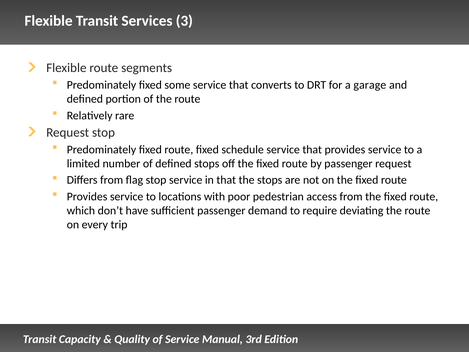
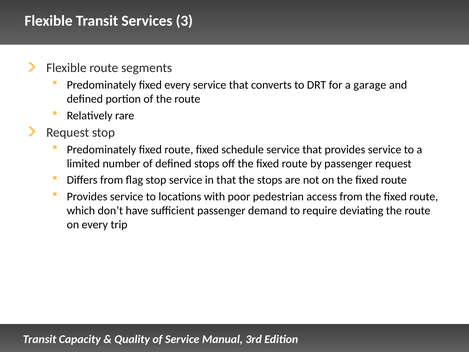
fixed some: some -> every (177, 85)
